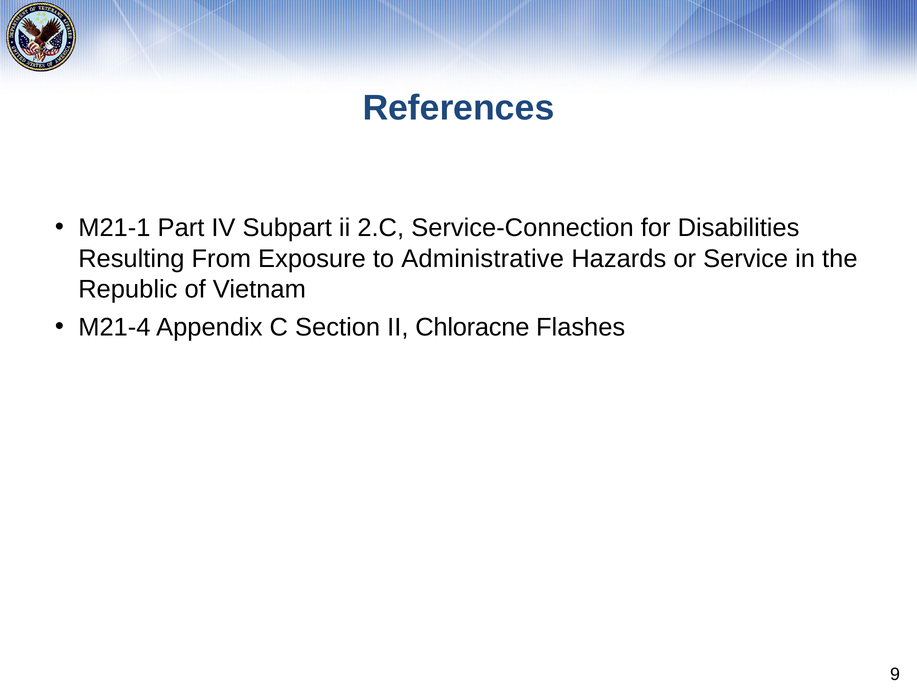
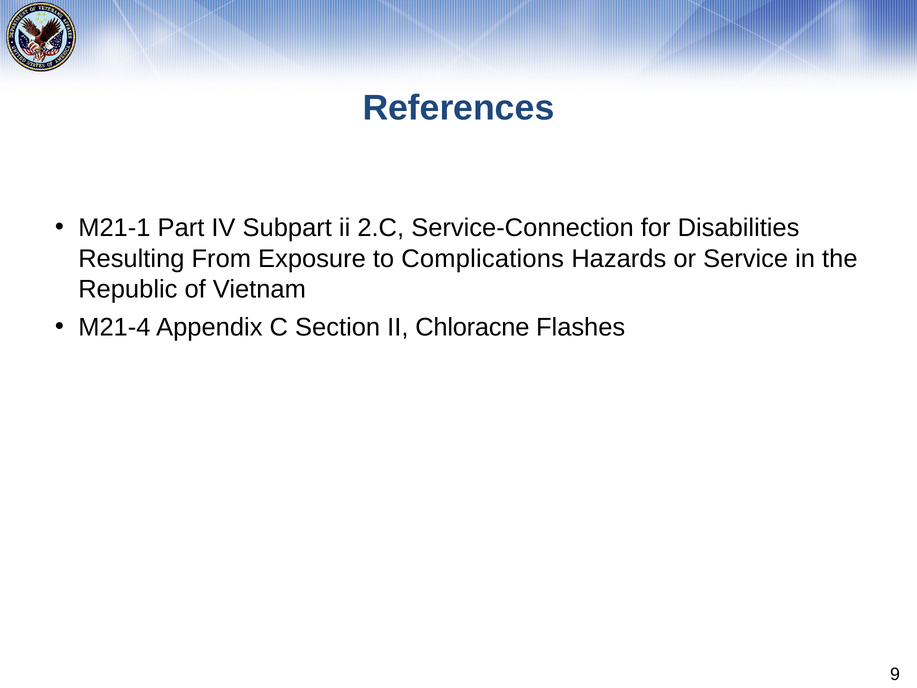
Administrative: Administrative -> Complications (483, 258)
